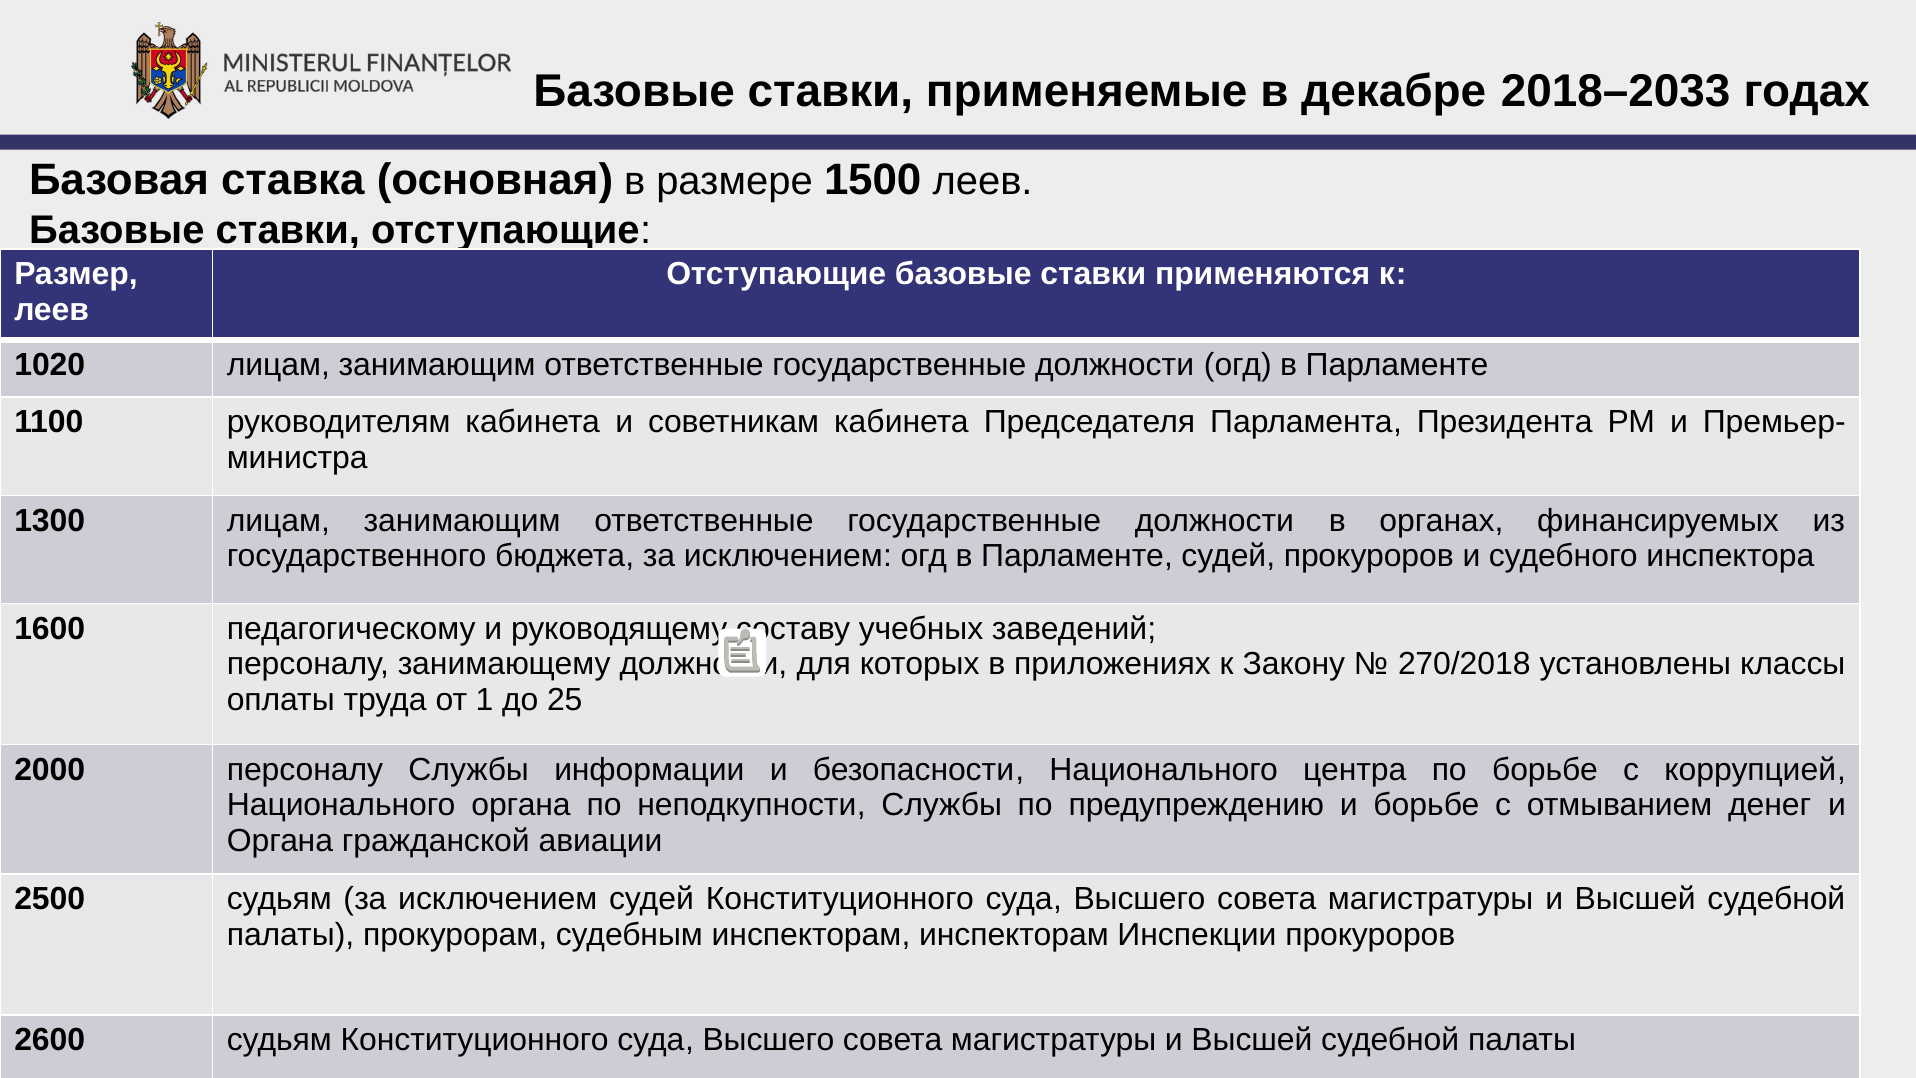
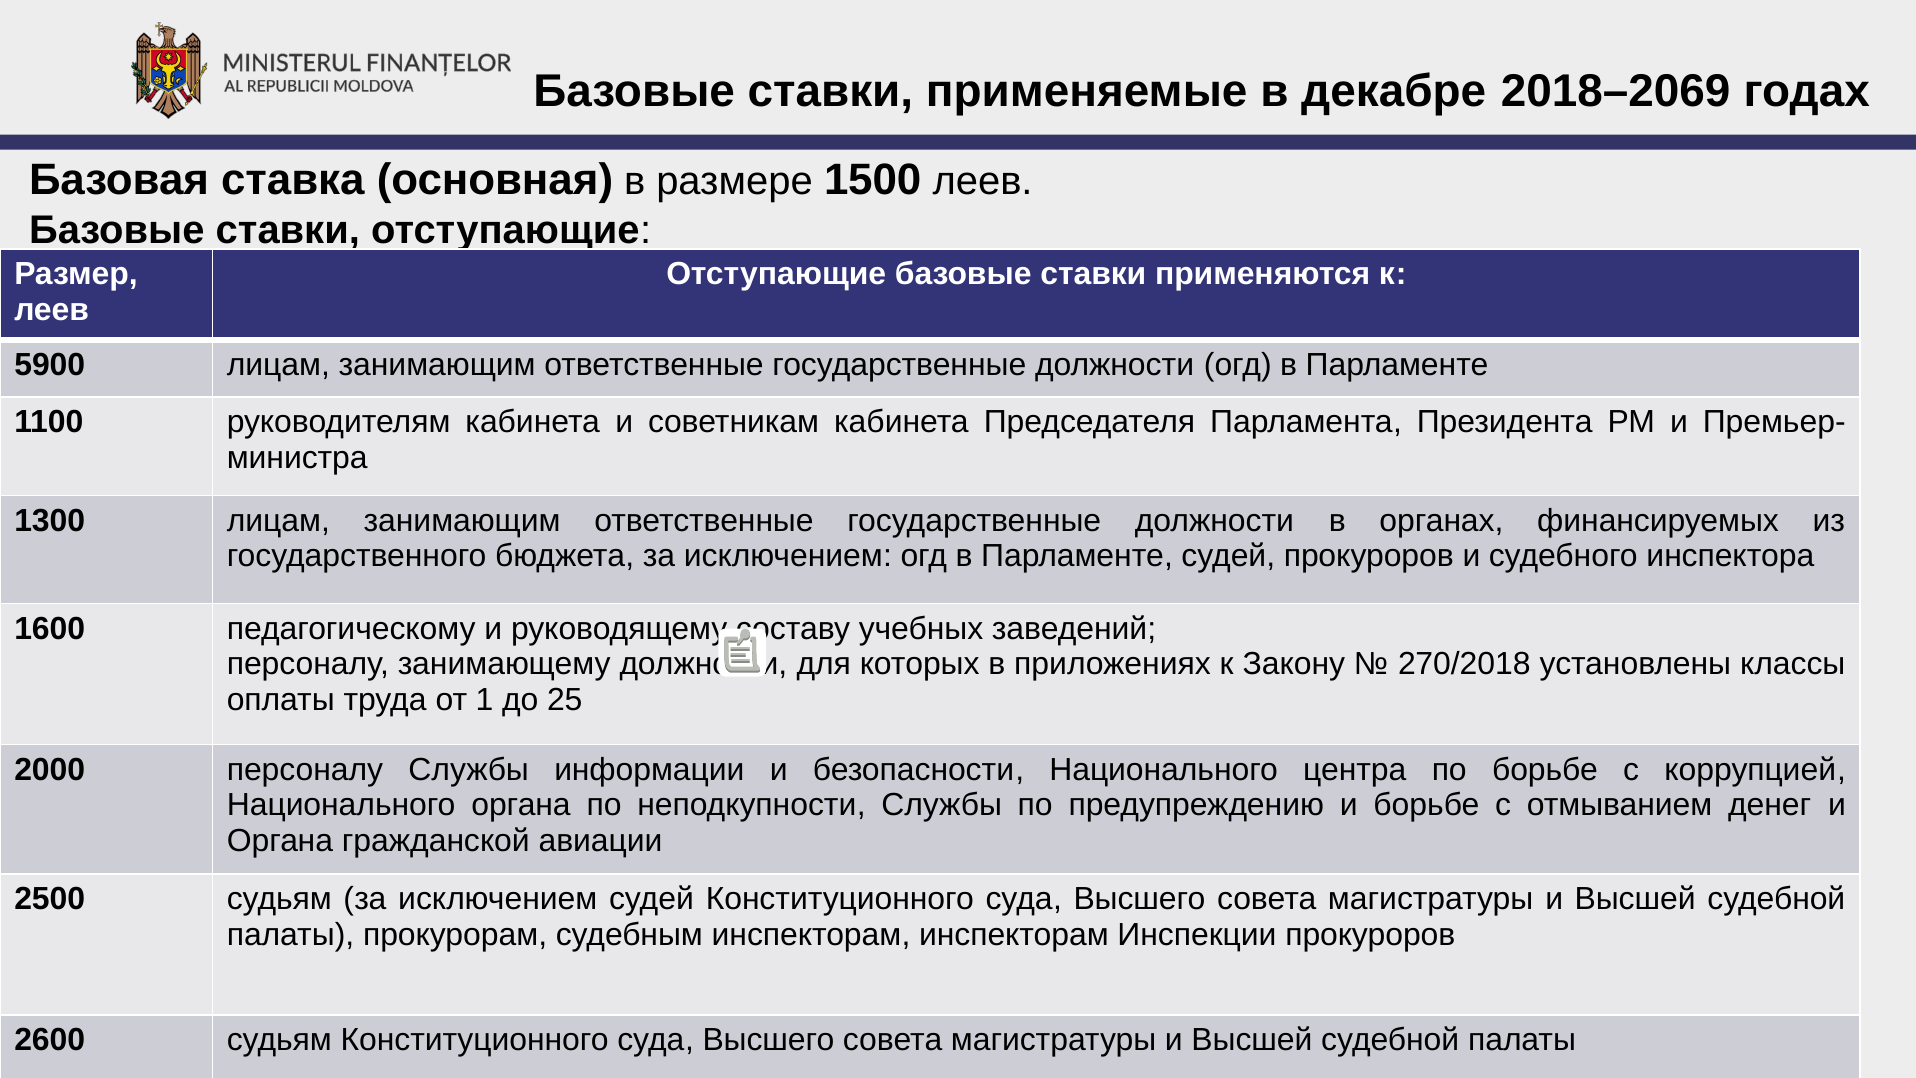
2018–2033: 2018–2033 -> 2018–2069 (1616, 92)
1020: 1020 -> 5900 (50, 365)
